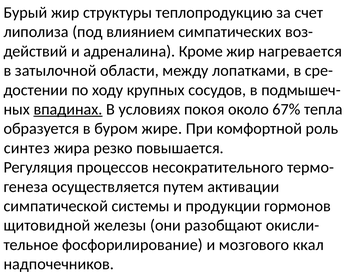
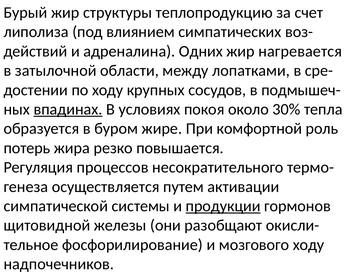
Кроме: Кроме -> Одних (201, 51)
67%: 67% -> 30% (286, 109)
синтез: синтез -> потерь (27, 148)
продукции underline: none -> present (223, 206)
мозгового ккал: ккал -> ходу (309, 245)
